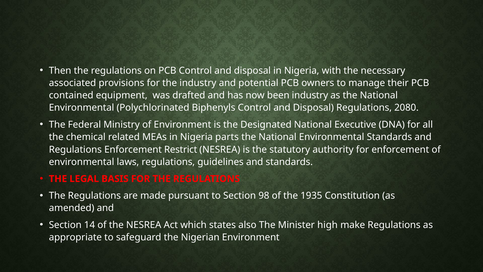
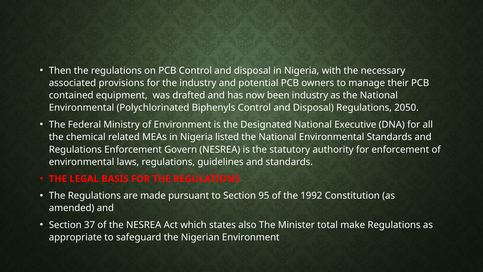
2080: 2080 -> 2050 (406, 108)
parts: parts -> listed (227, 137)
Restrict: Restrict -> Govern (181, 149)
98: 98 -> 95 (264, 196)
1935: 1935 -> 1992 (311, 196)
14: 14 -> 37 (90, 225)
high: high -> total (328, 225)
